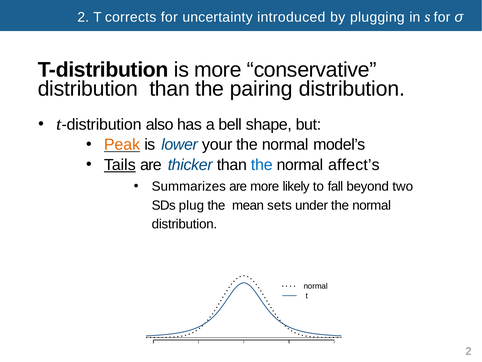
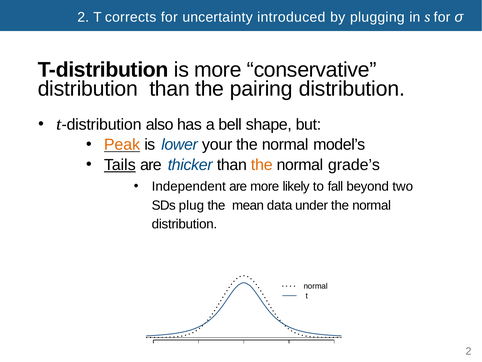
the colour: blue -> orange (262, 165)
affect’s: affect’s -> grade’s (354, 165)
Summarizes: Summarizes -> Independent (189, 186)
sets: sets -> data (280, 205)
